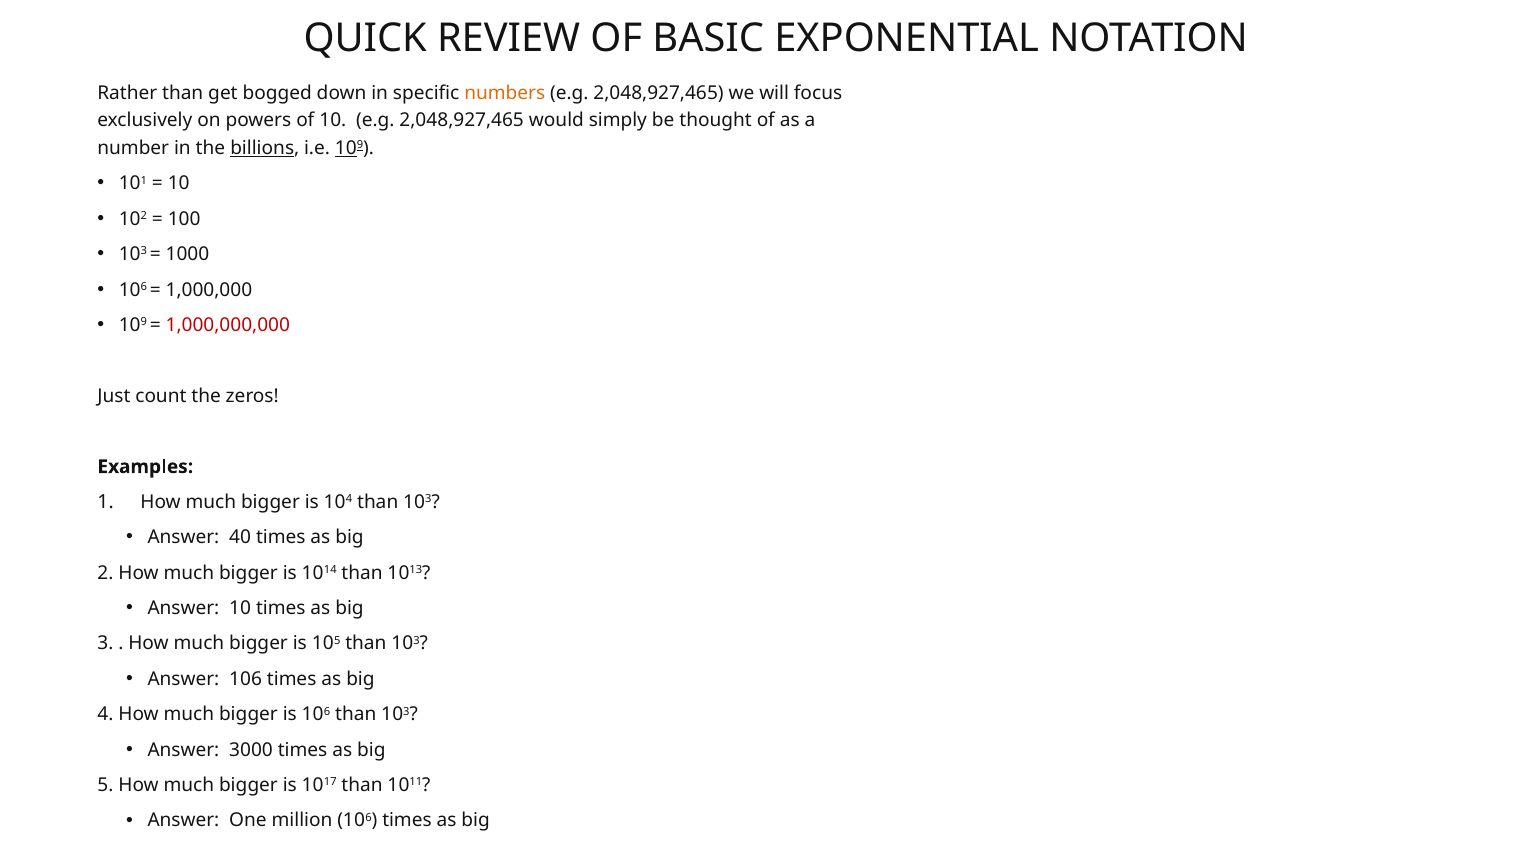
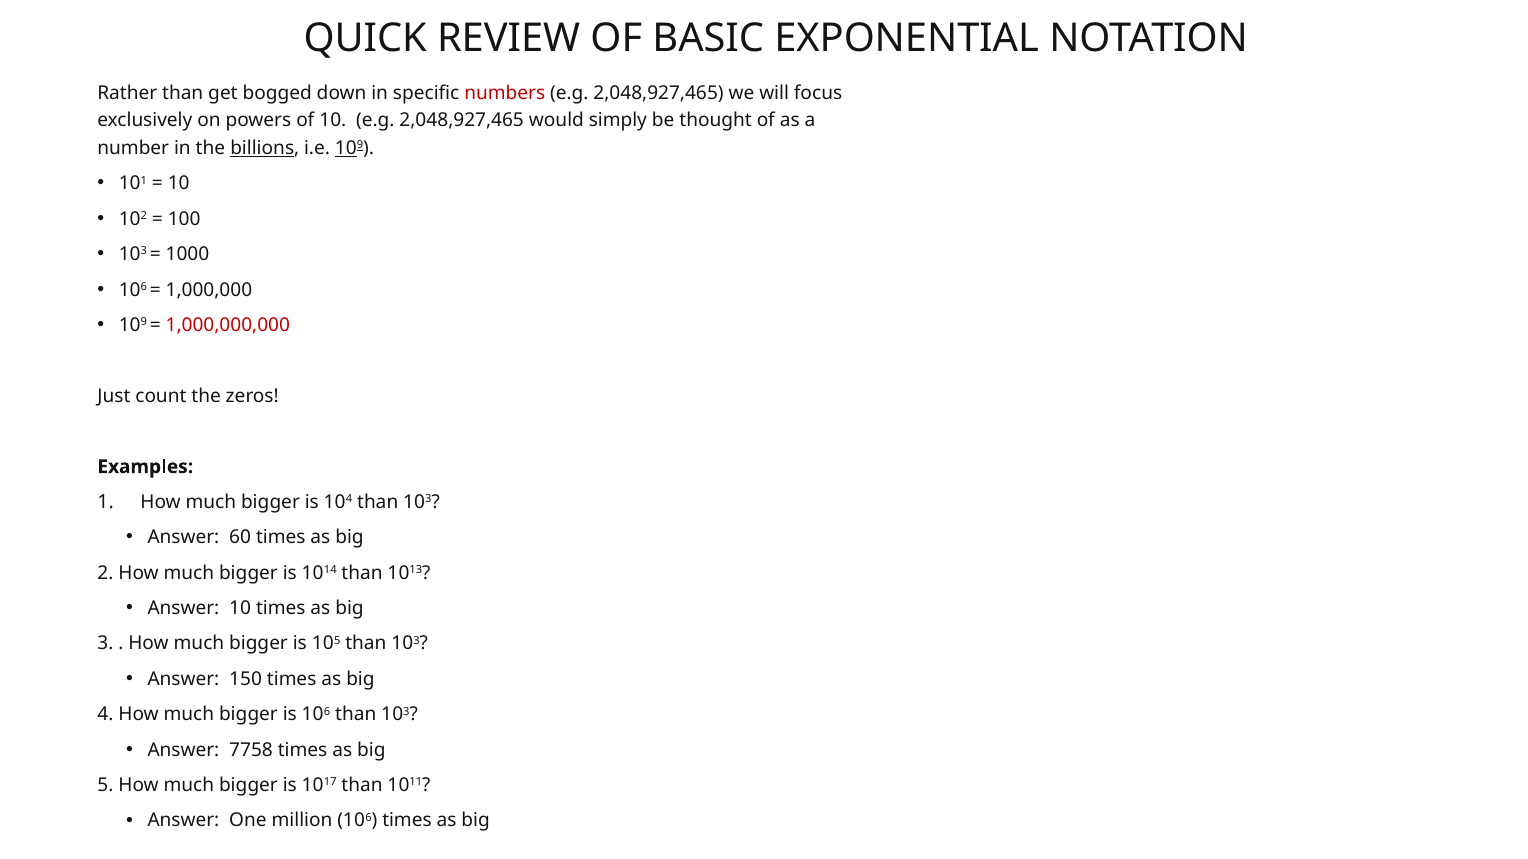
numbers colour: orange -> red (505, 93)
40: 40 -> 60 (240, 538)
Answer 106: 106 -> 150 (246, 679)
3000: 3000 -> 7758 (251, 750)
